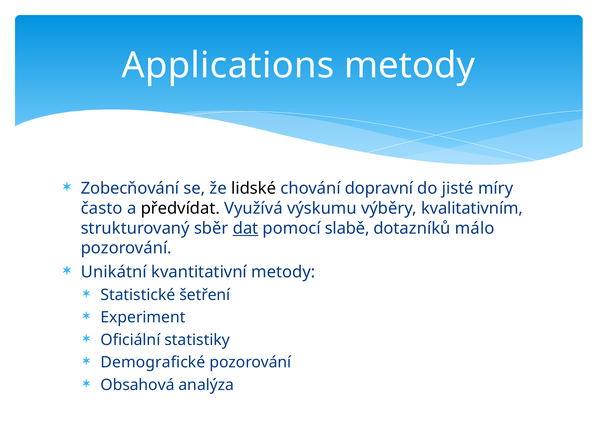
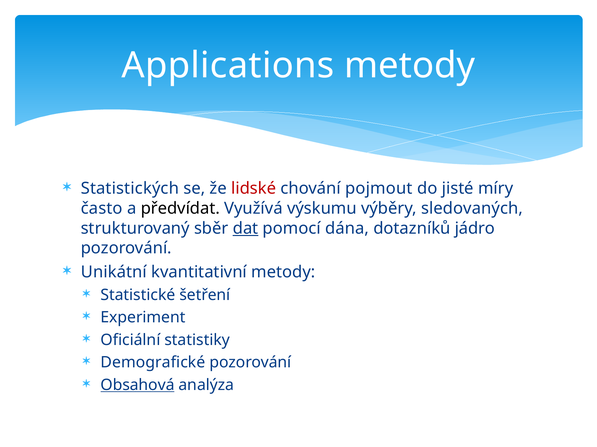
Zobecňování: Zobecňování -> Statistických (130, 189)
lidské colour: black -> red (254, 189)
dopravní: dopravní -> pojmout (379, 189)
kvalitativním: kvalitativním -> sledovaných (472, 209)
slabě: slabě -> dána (347, 229)
málo: málo -> jádro (475, 229)
Obsahová underline: none -> present (138, 386)
